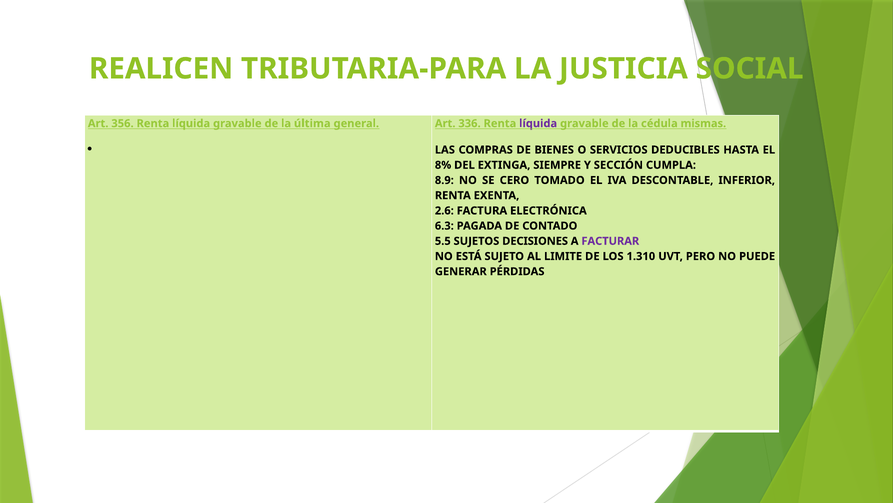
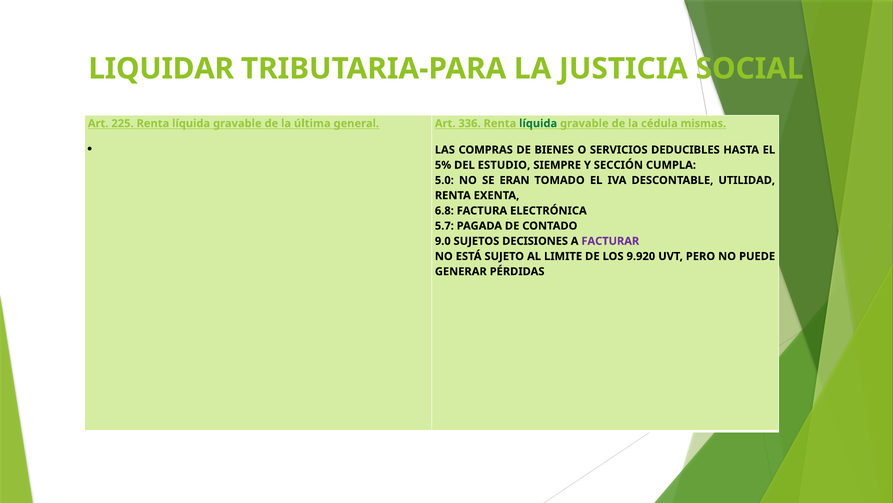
REALICEN: REALICEN -> LIQUIDAR (161, 69)
356: 356 -> 225 (123, 123)
líquida colour: purple -> green (538, 123)
8%: 8% -> 5% (443, 165)
EXTINGA: EXTINGA -> ESTUDIO (504, 165)
8.9: 8.9 -> 5.0 (444, 180)
CERO: CERO -> ERAN (515, 180)
INFERIOR: INFERIOR -> UTILIDAD (747, 180)
2.6: 2.6 -> 6.8 (444, 210)
6.3: 6.3 -> 5.7 (444, 226)
5.5: 5.5 -> 9.0 (443, 241)
1.310: 1.310 -> 9.920 (641, 256)
